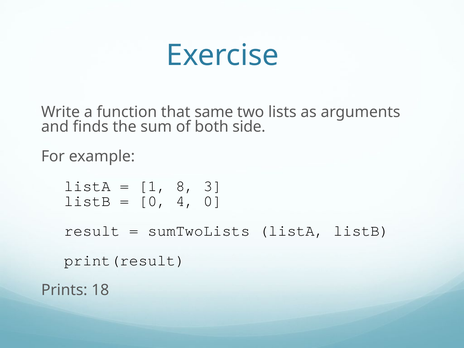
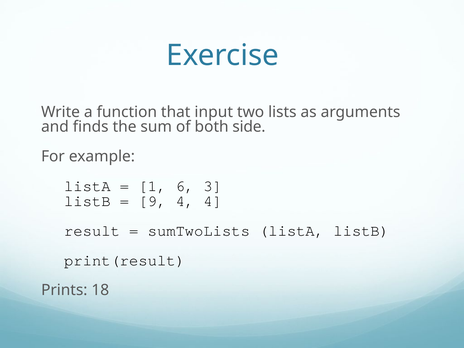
same: same -> input (214, 112)
8: 8 -> 6 (185, 186)
0: 0 -> 9 (152, 201)
4 0: 0 -> 4 (213, 201)
